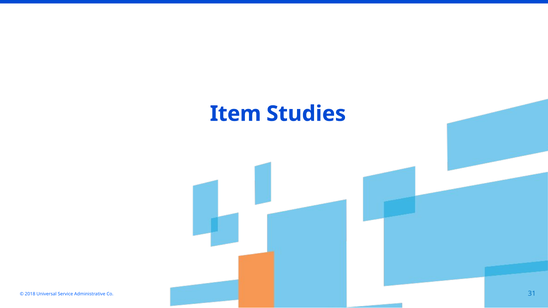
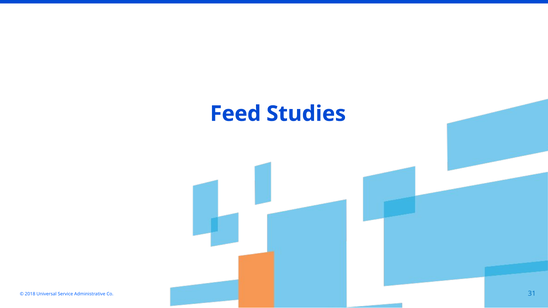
Item: Item -> Feed (235, 114)
